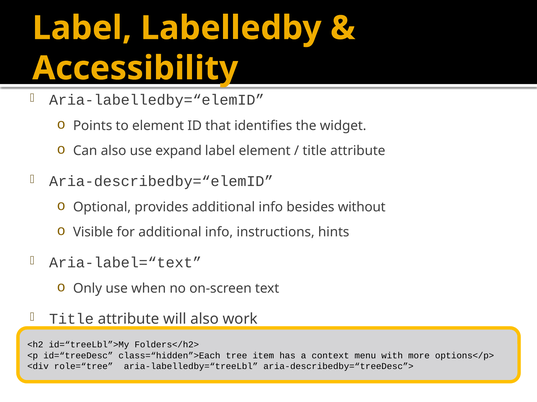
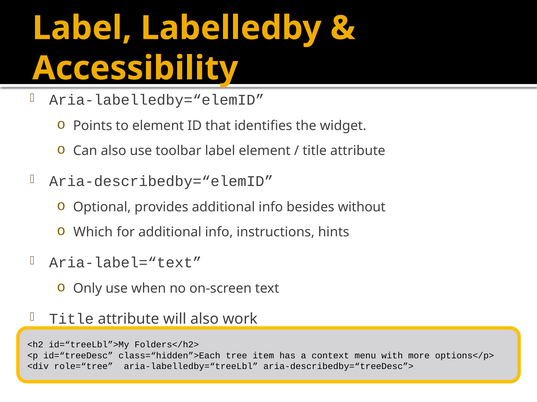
expand: expand -> toolbar (179, 151)
Visible: Visible -> Which (93, 233)
